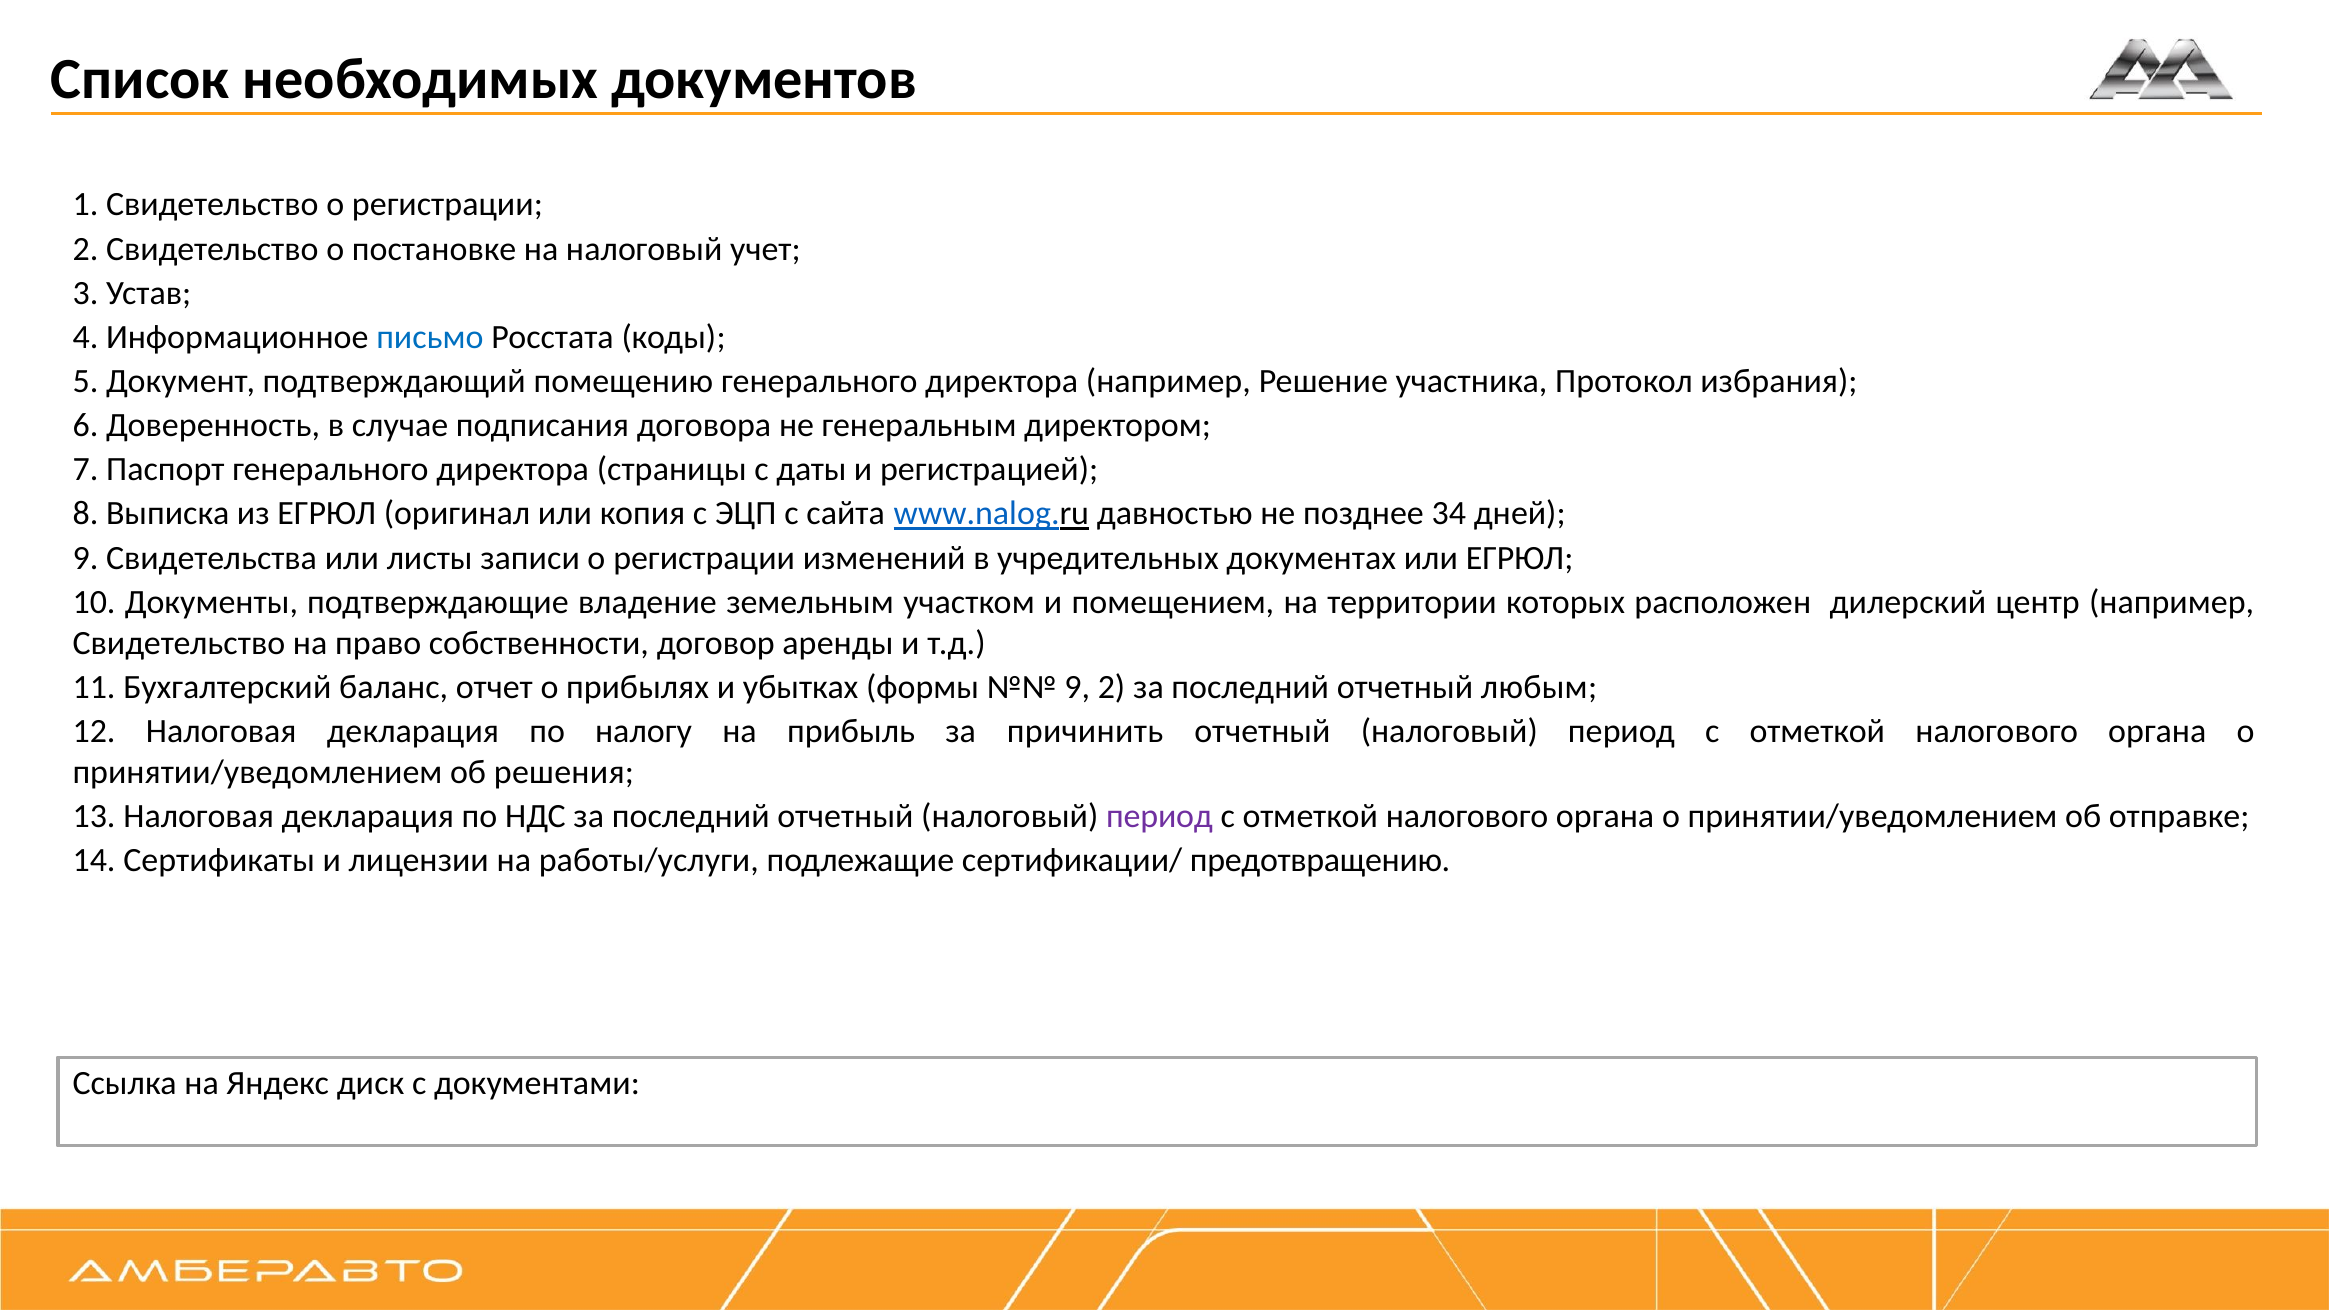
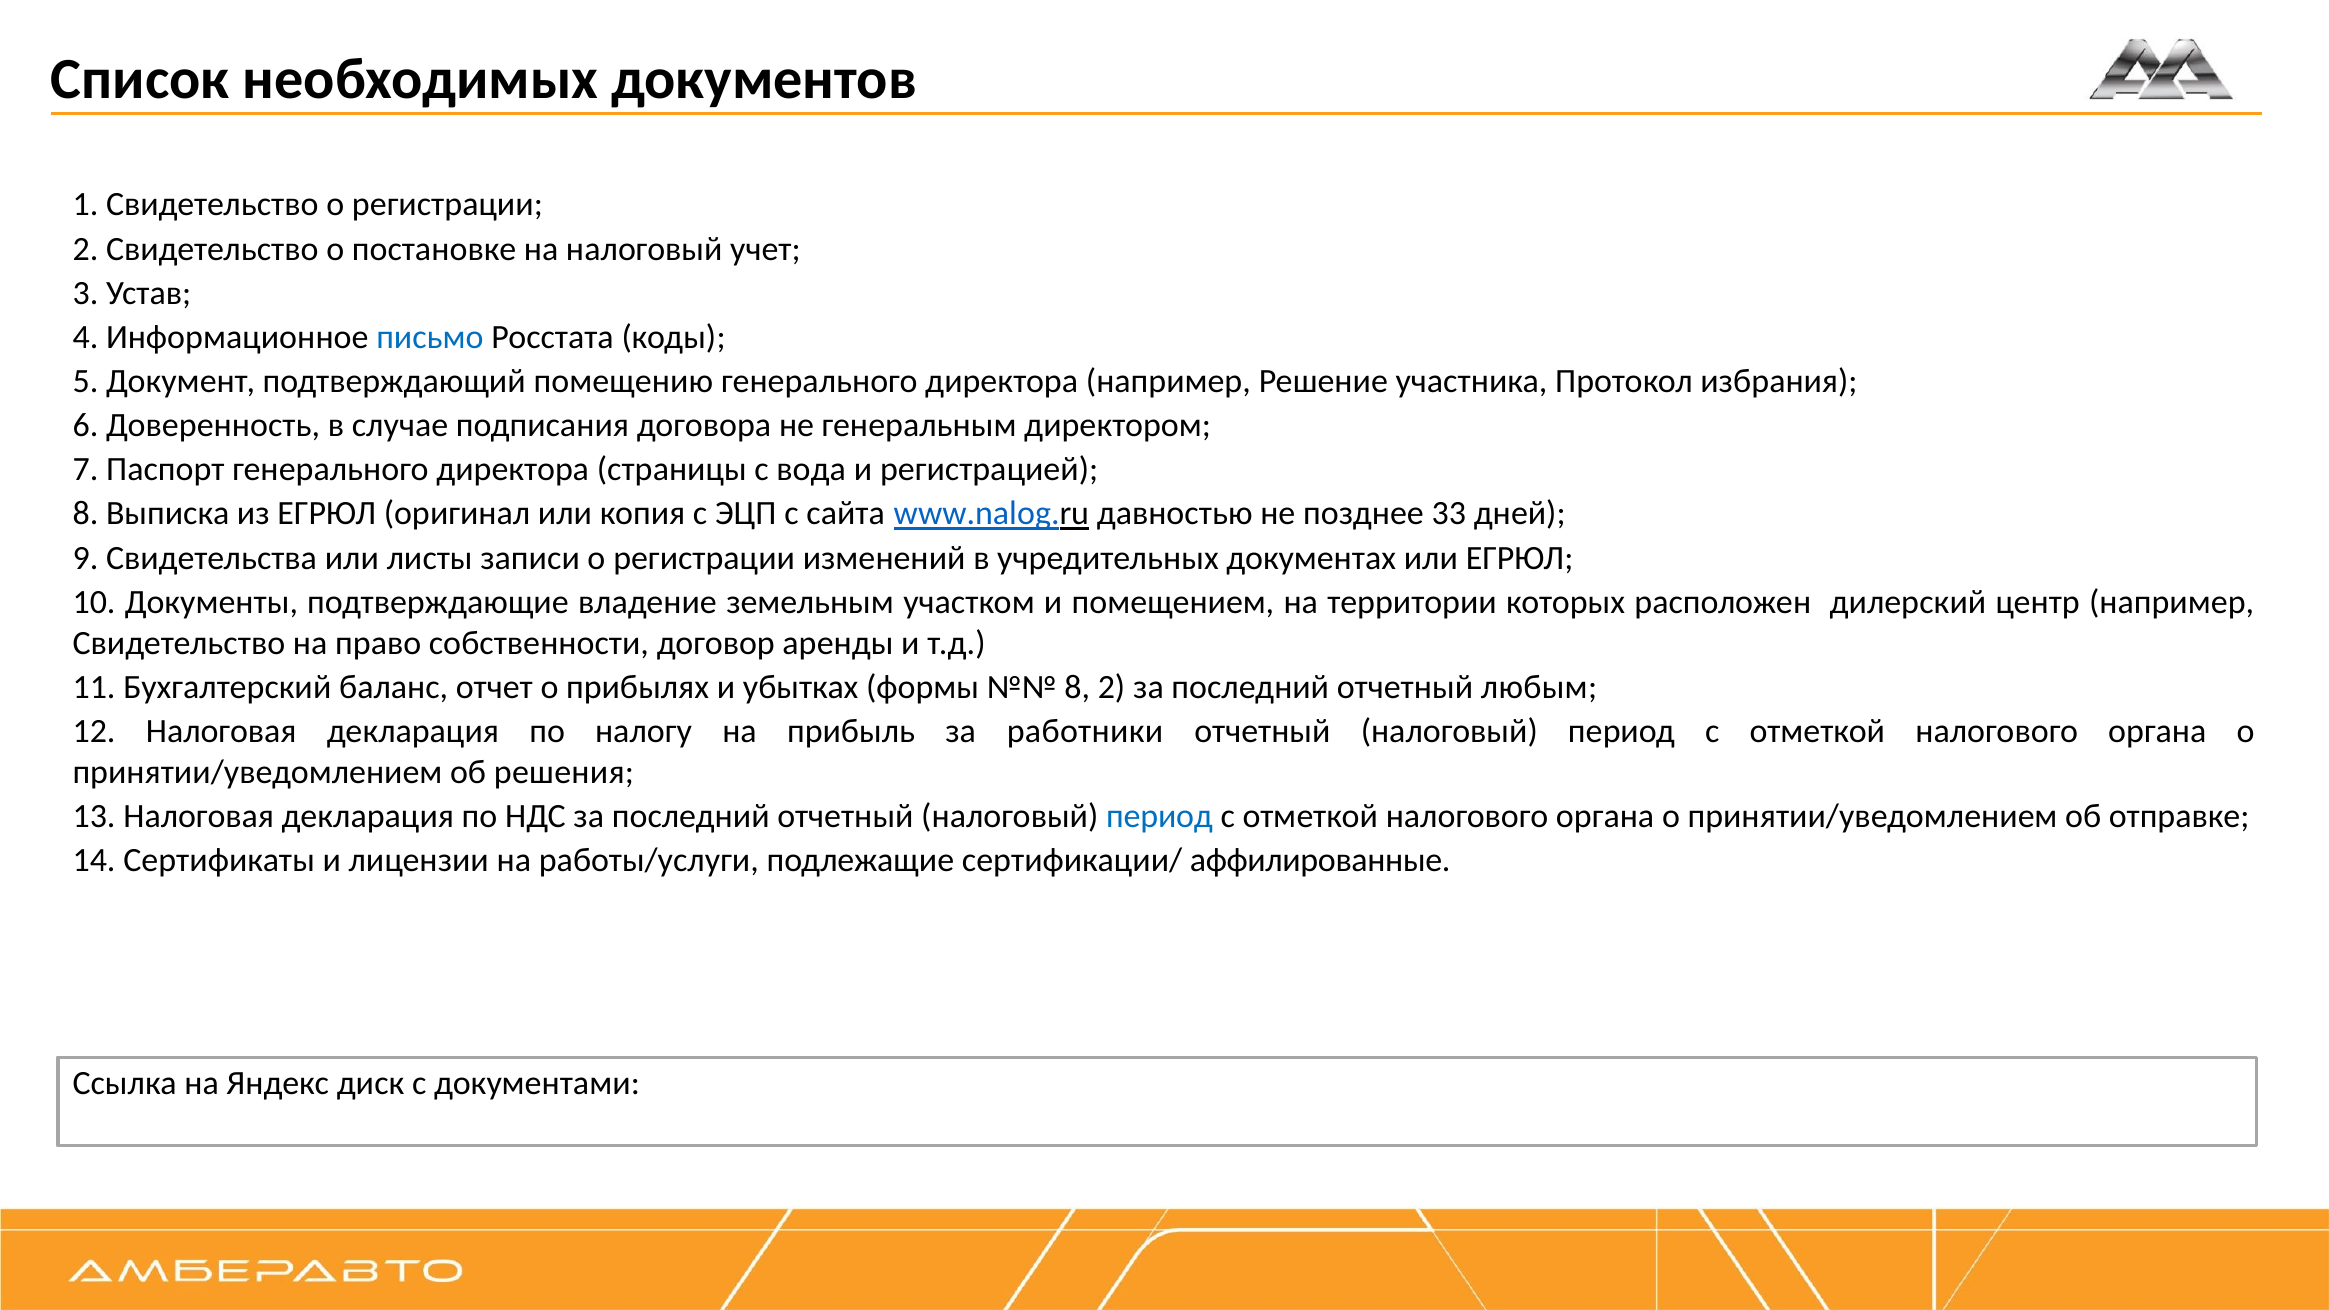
даты: даты -> вода (811, 470)
34: 34 -> 33 (1449, 514)
9: 9 -> 8 (1077, 687)
причинить: причинить -> работники (1085, 732)
период colour: purple -> blue (1159, 817)
предотвращению: предотвращению -> аффилированные (1320, 861)
